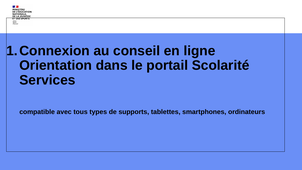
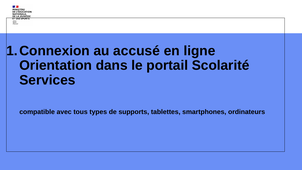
conseil: conseil -> accusé (137, 51)
